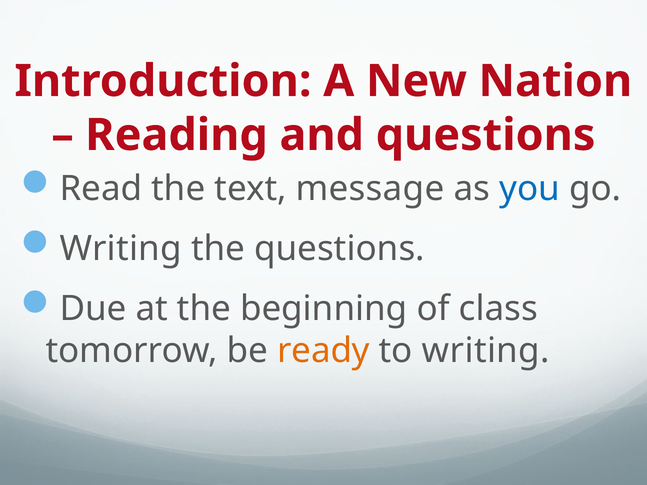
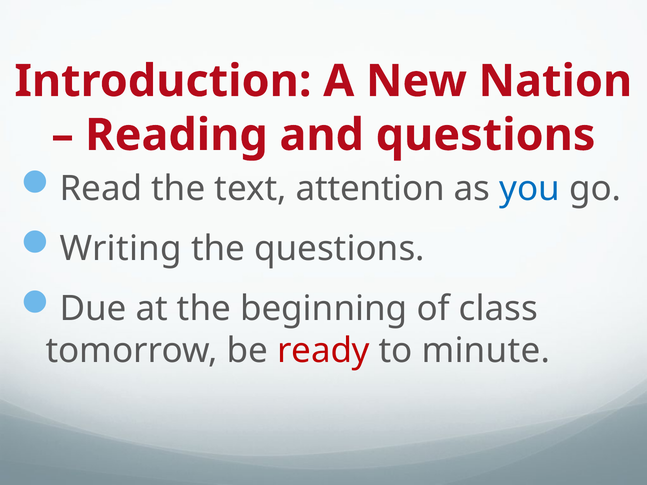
message: message -> attention (370, 189)
ready colour: orange -> red (323, 351)
to writing: writing -> minute (486, 351)
